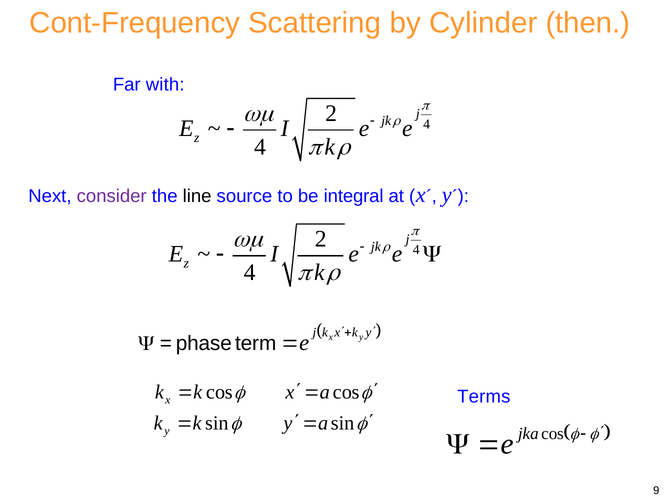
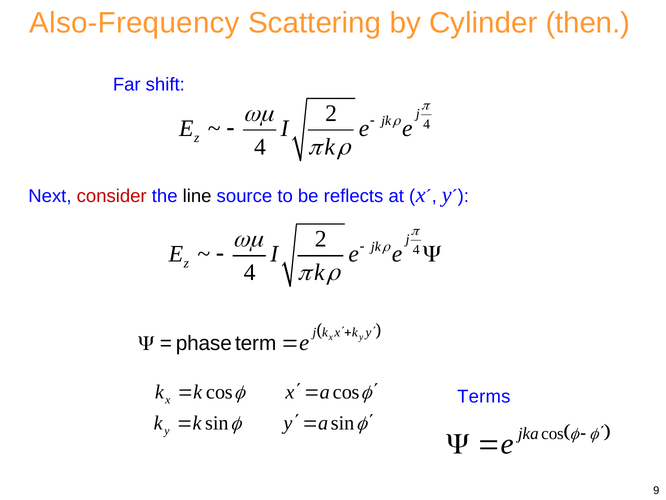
Cont-Frequency: Cont-Frequency -> Also-Frequency (134, 23)
Far with: with -> shift (165, 84)
consider colour: purple -> red (112, 196)
integral: integral -> reflects (354, 196)
require: require -> include (126, 210)
